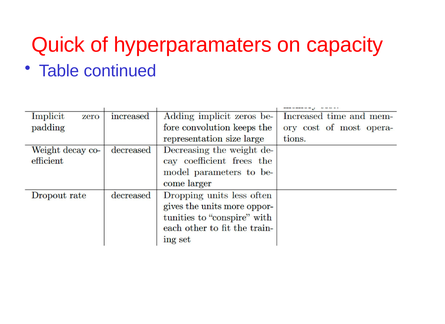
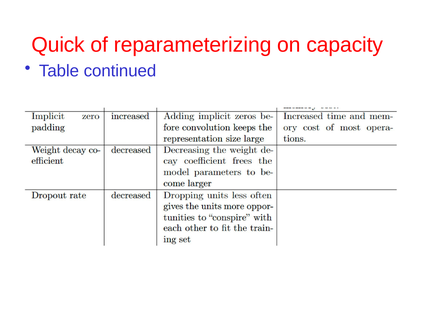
hyperparamaters: hyperparamaters -> reparameterizing (193, 45)
